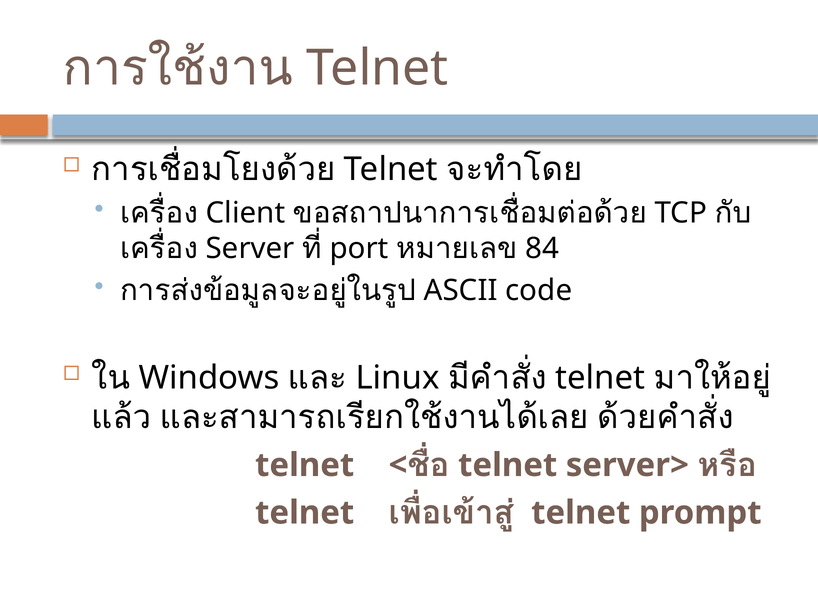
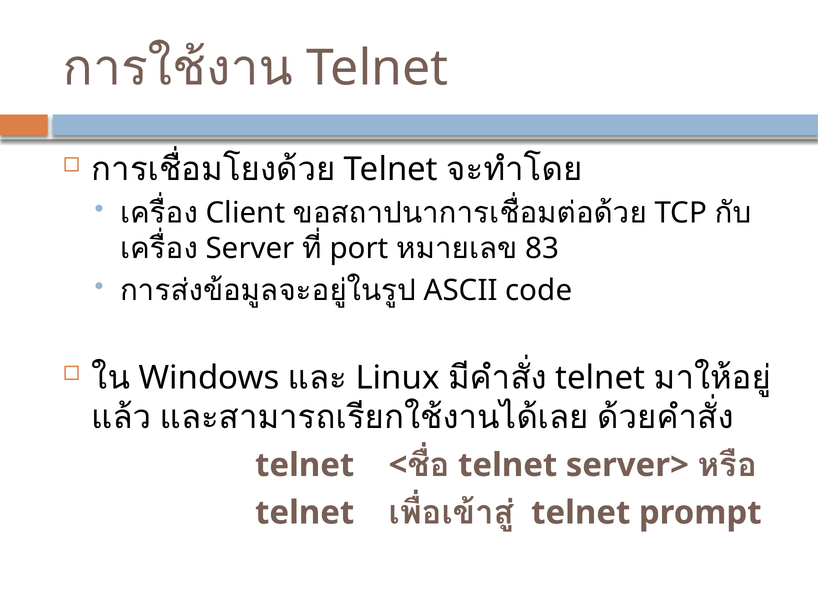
84: 84 -> 83 (542, 248)
